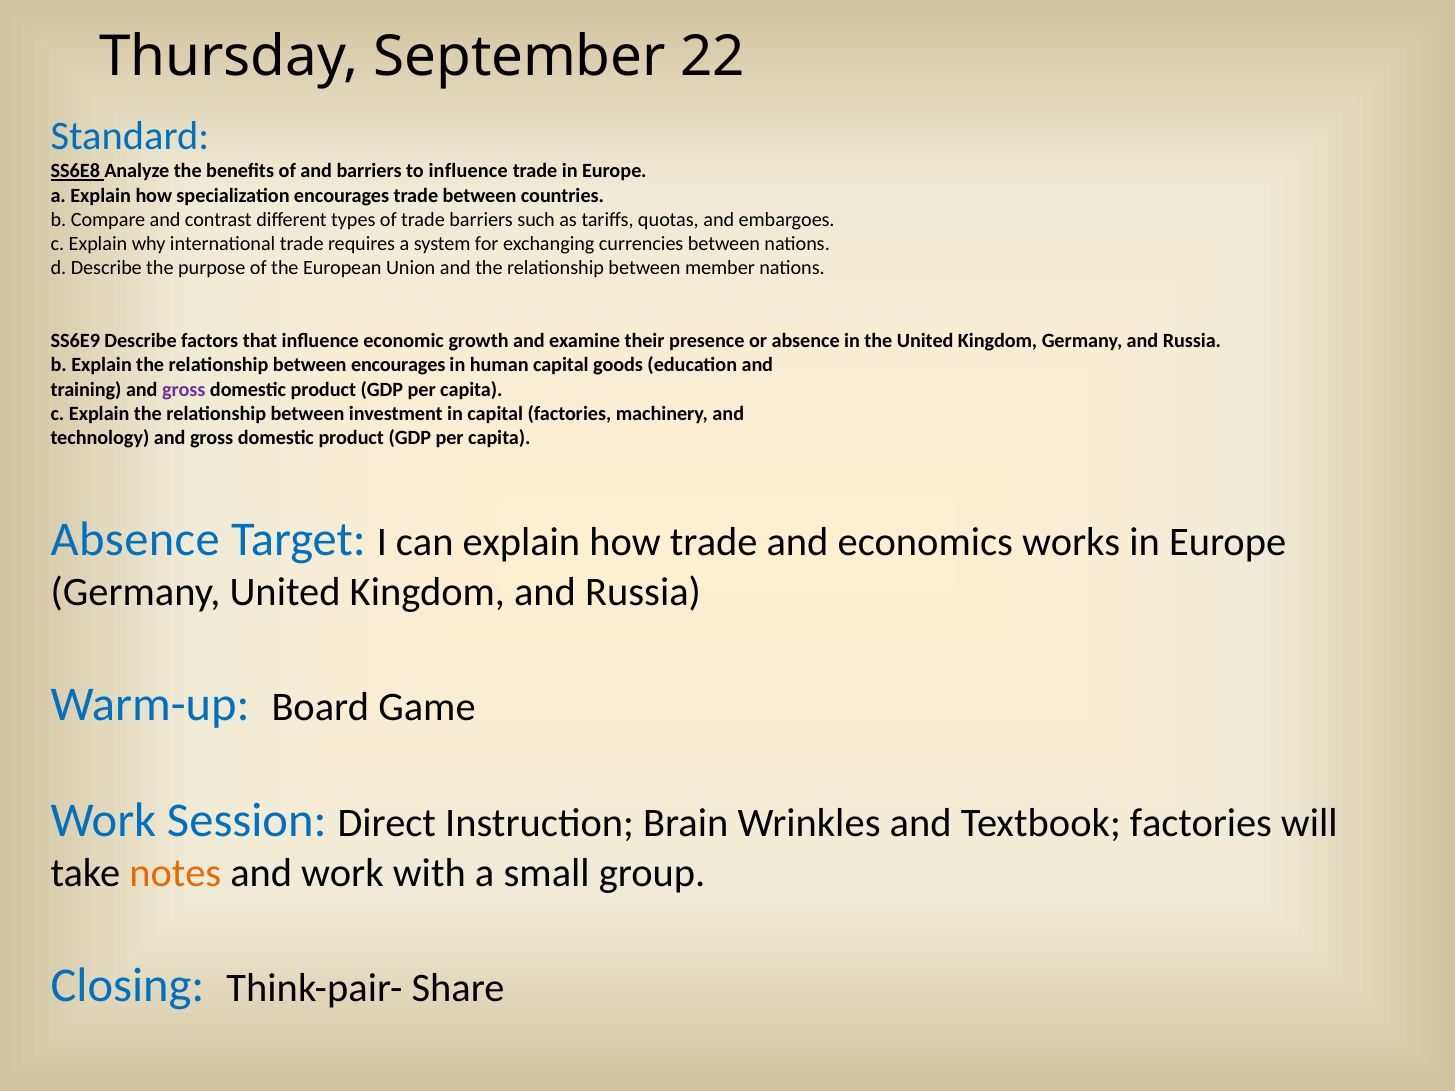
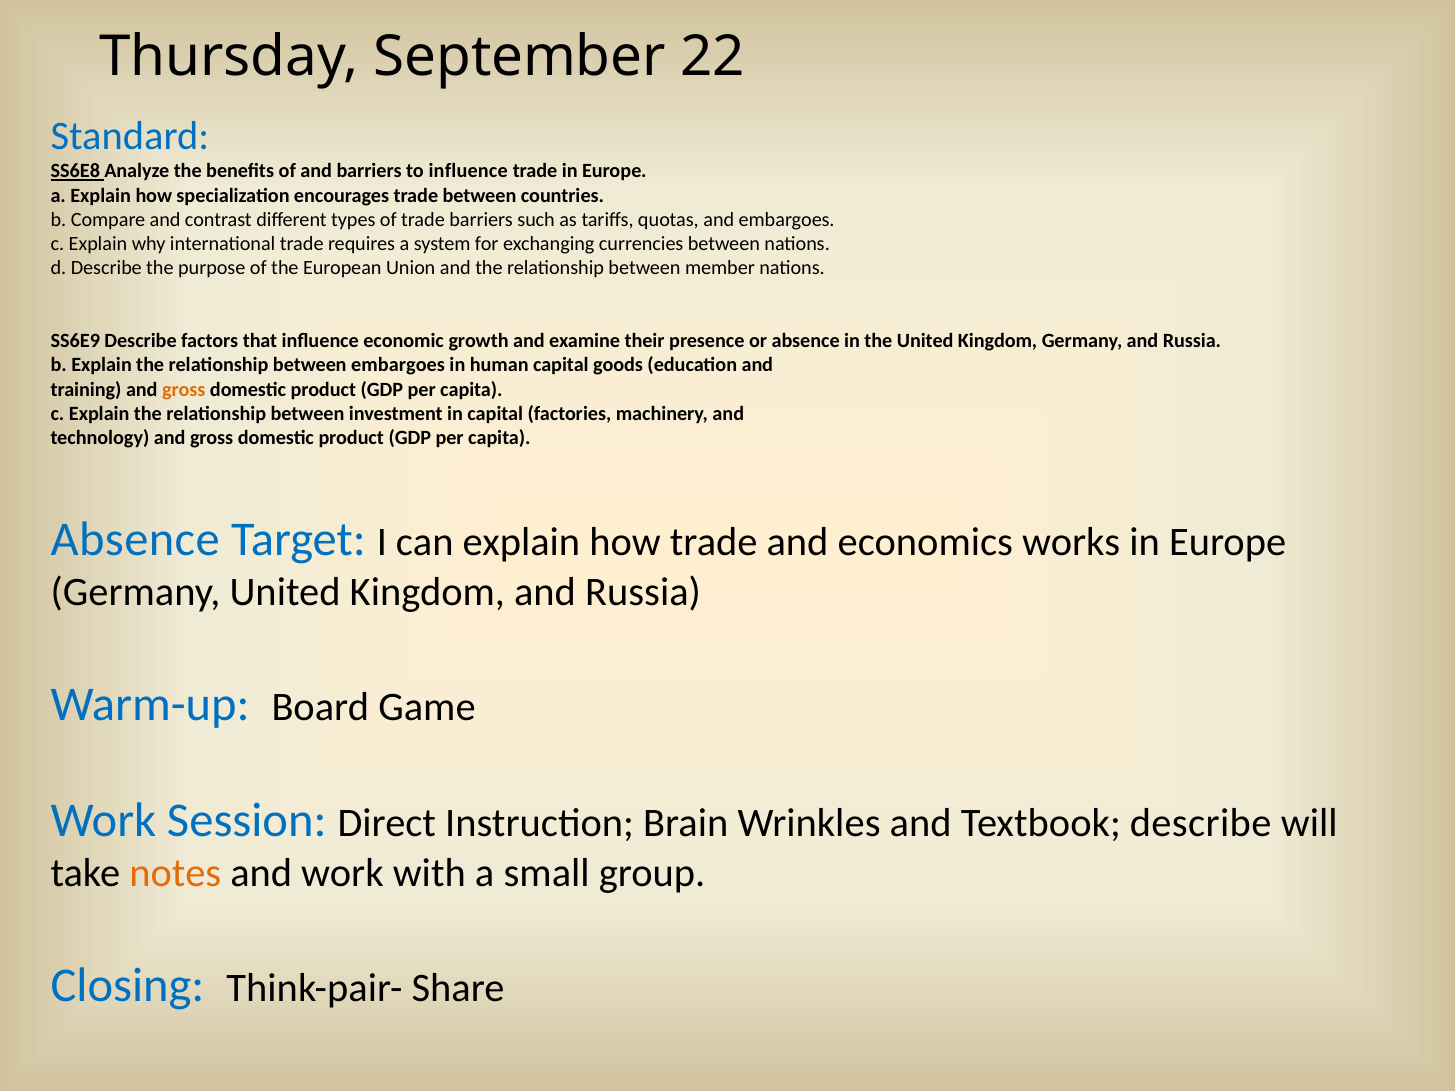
between encourages: encourages -> embargoes (398, 365)
gross colour: purple -> orange (184, 390)
Textbook factories: factories -> describe (1201, 824)
